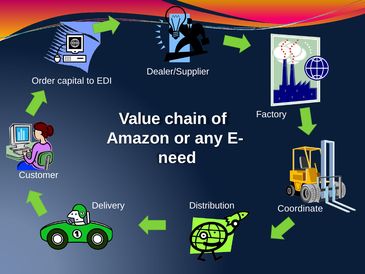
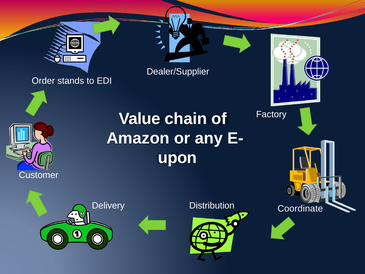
capital: capital -> stands (71, 81)
need: need -> upon (177, 158)
